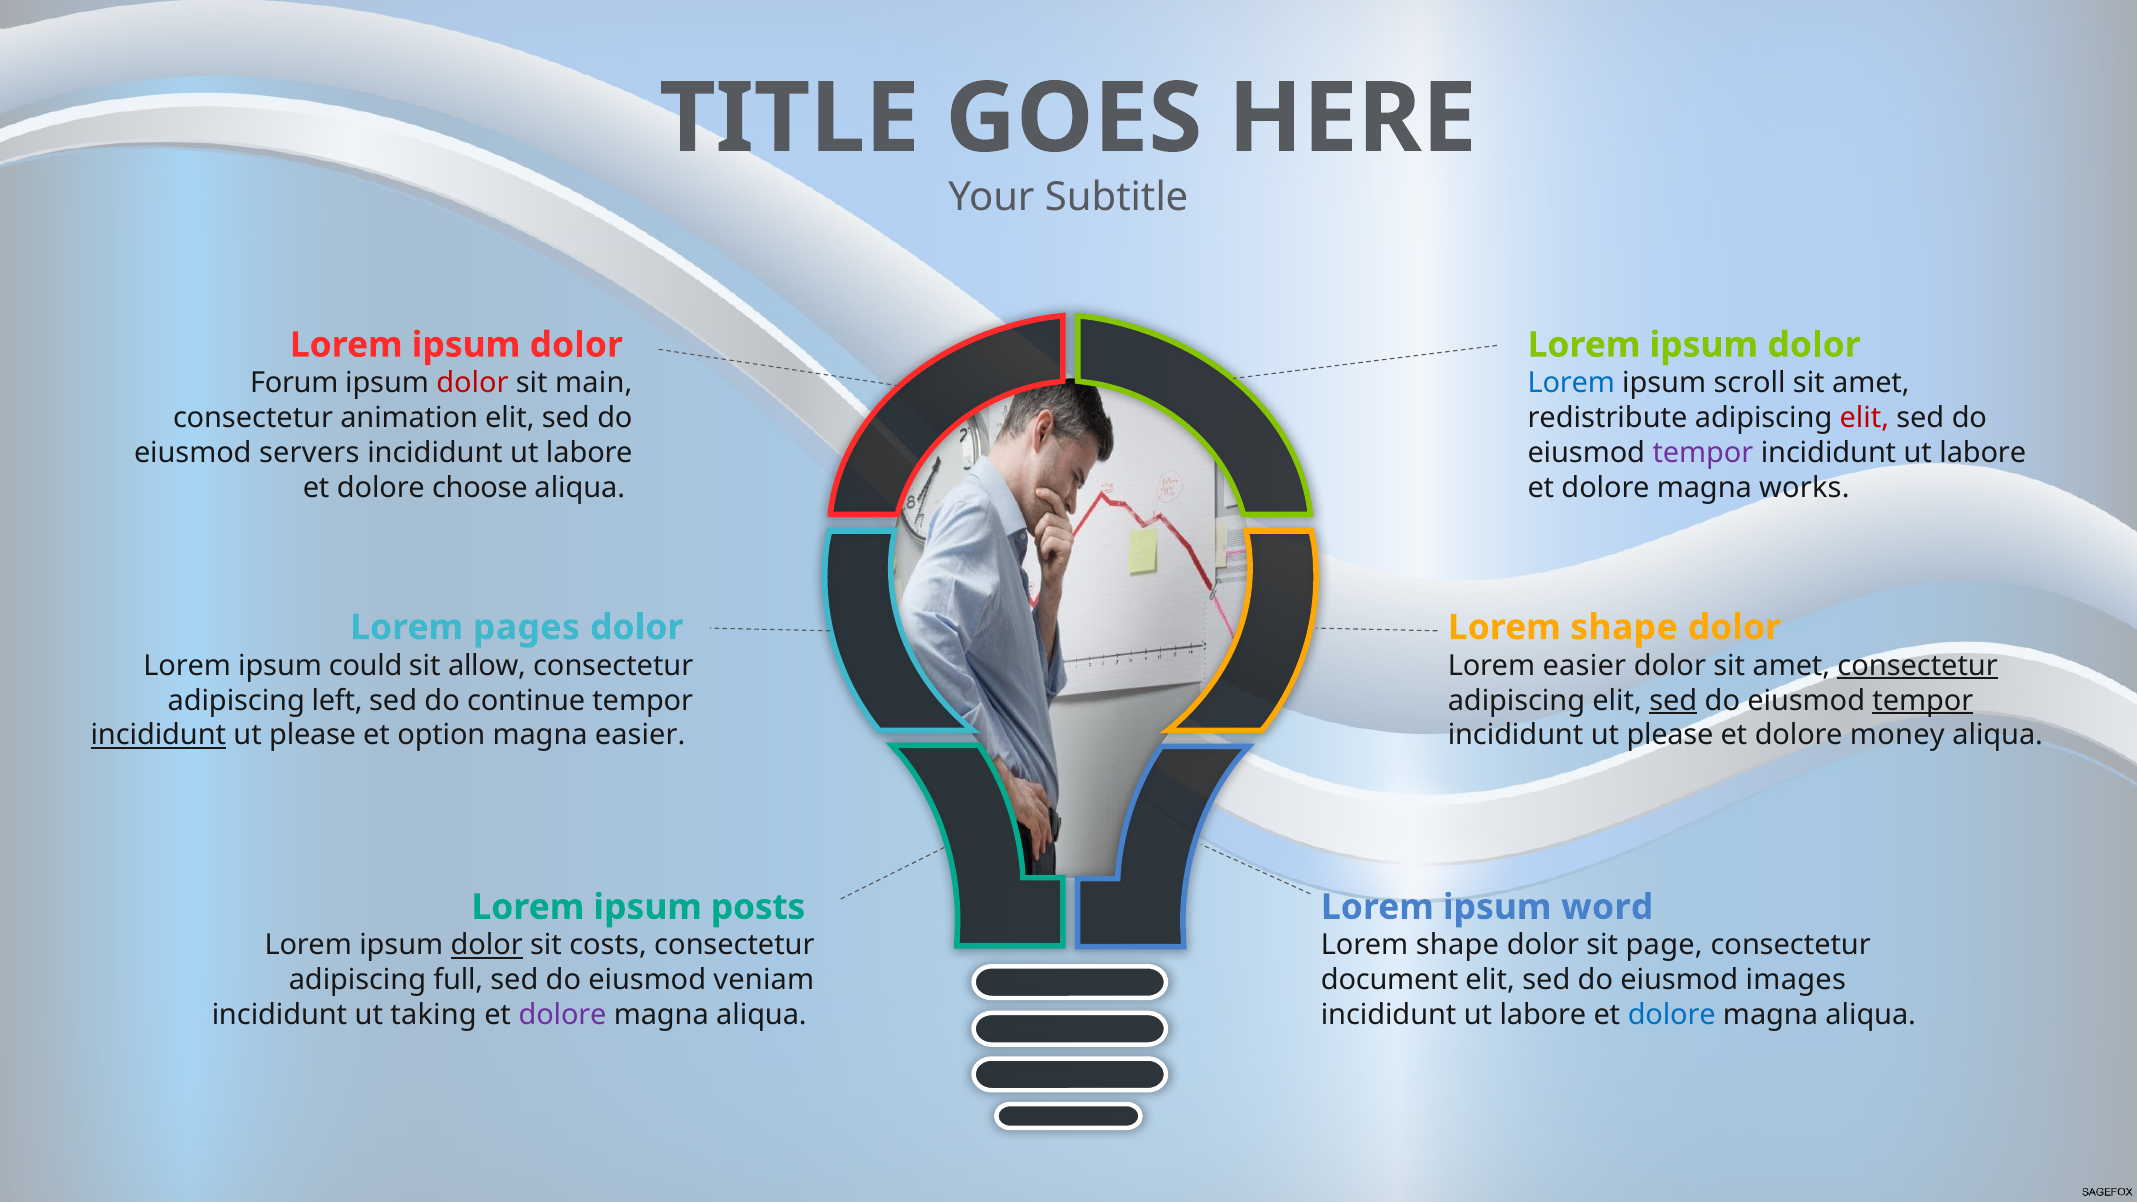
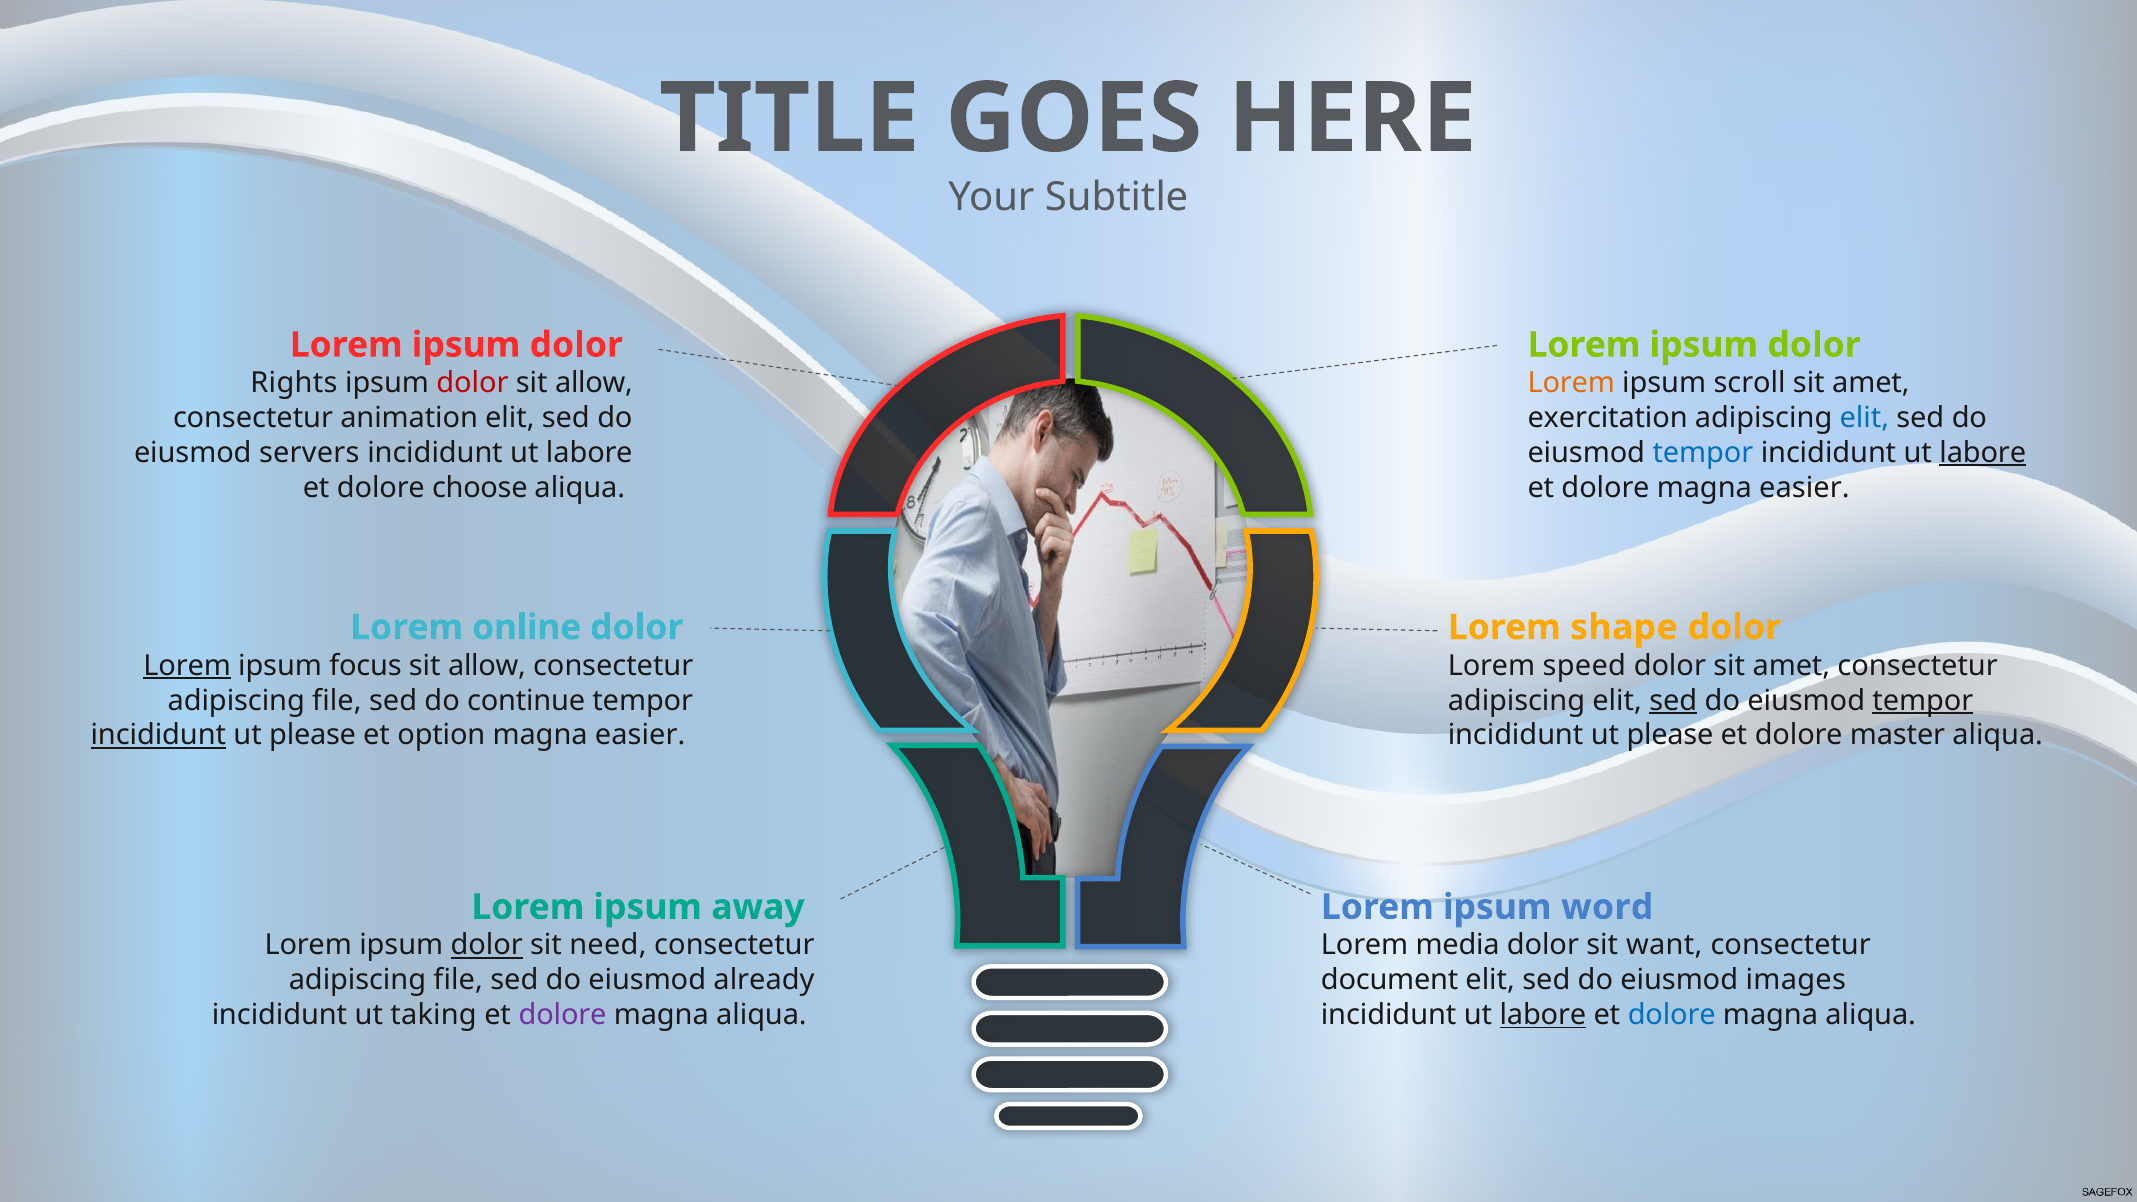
Forum: Forum -> Rights (294, 383)
main: main -> allow (594, 383)
Lorem colour: blue -> orange (1571, 383)
redistribute: redistribute -> exercitation (1608, 418)
elit colour: red -> blue (1864, 418)
tempor colour: purple -> blue (1703, 453)
labore underline: none -> present (1983, 453)
dolore magna works: works -> easier (1804, 488)
pages: pages -> online (527, 627)
Lorem underline: none -> present (187, 666)
could: could -> focus (366, 666)
Lorem easier: easier -> speed (1584, 666)
consectetur underline: present -> none (1918, 666)
left: left -> file (337, 701)
money: money -> master (1898, 735)
posts: posts -> away (758, 907)
costs: costs -> need (608, 945)
shape: shape -> media (1458, 945)
page: page -> want (1664, 945)
full: full -> file (458, 980)
veniam: veniam -> already (764, 980)
labore underline: none -> present (1543, 1015)
